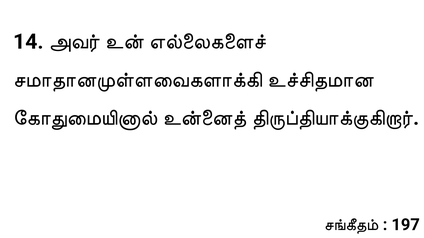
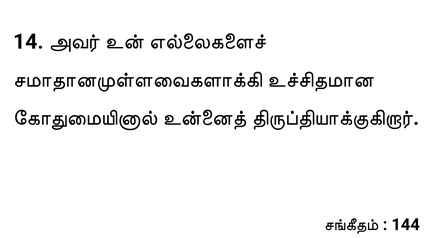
197: 197 -> 144 (406, 225)
